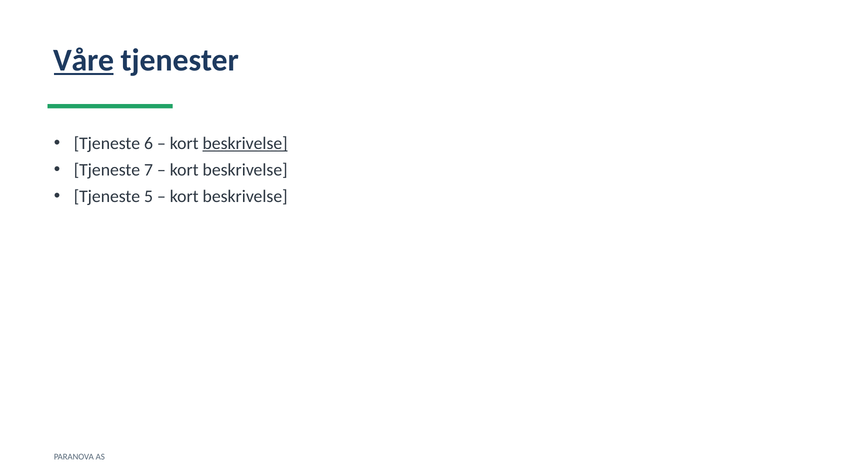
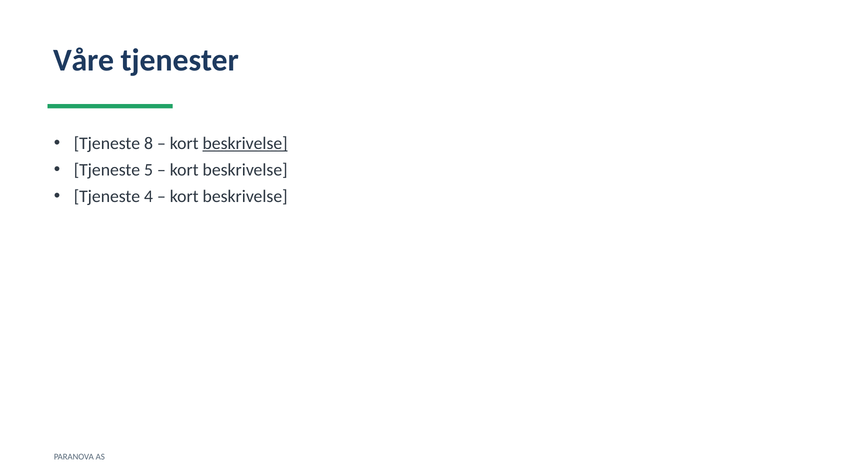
Våre underline: present -> none (84, 60)
6: 6 -> 8 (148, 143)
7: 7 -> 5 (148, 170)
5: 5 -> 4 (148, 196)
